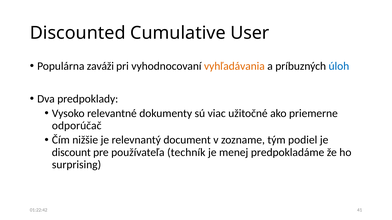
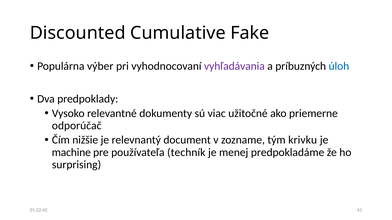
User: User -> Fake (250, 33)
zaváži: zaváži -> výber (100, 66)
vyhľadávania colour: orange -> purple (234, 66)
podiel: podiel -> krivku (303, 140)
discount: discount -> machine (71, 153)
